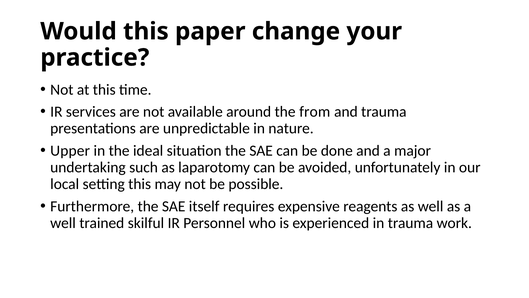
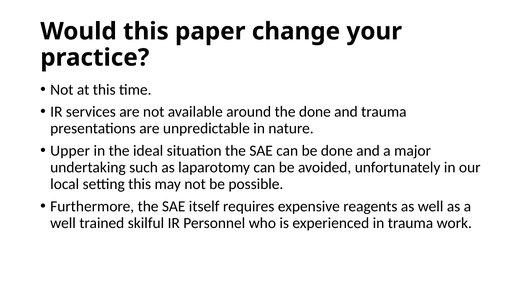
the from: from -> done (315, 112)
